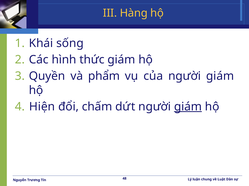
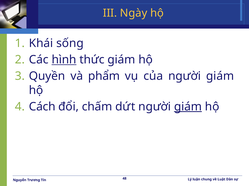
Hàng: Hàng -> Ngày (134, 13)
hình underline: none -> present (64, 60)
Hiện: Hiện -> Cách (42, 107)
